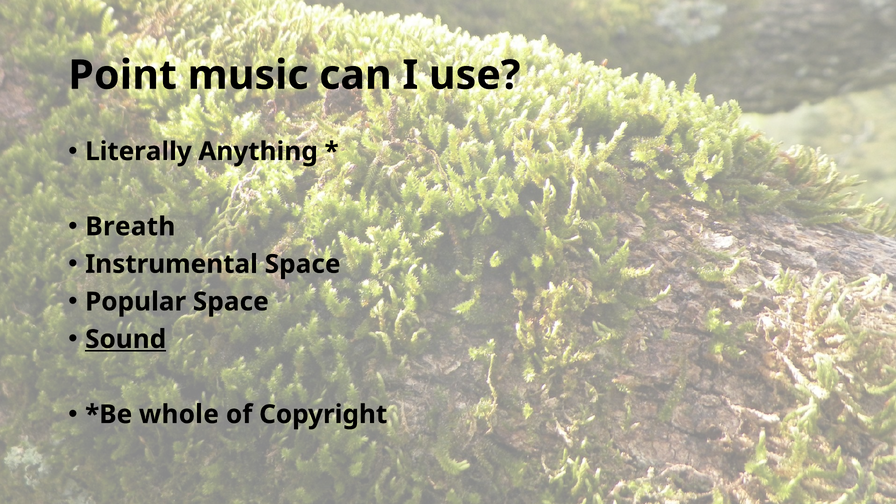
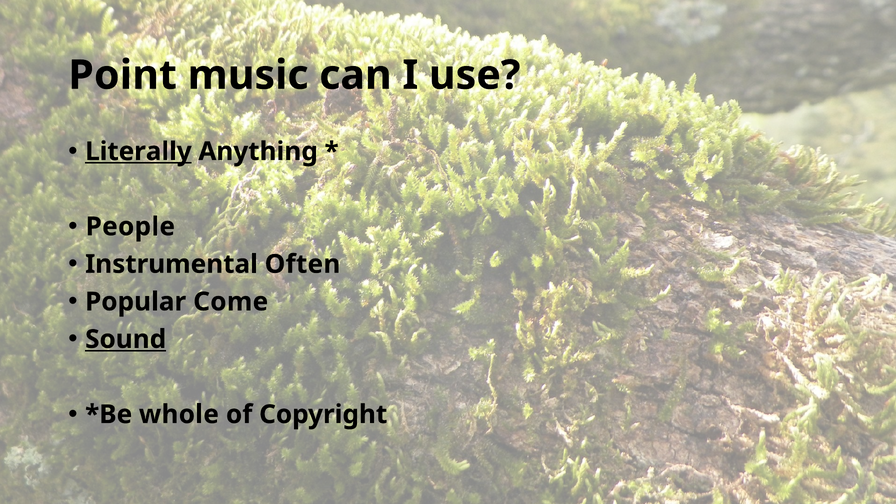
Literally underline: none -> present (138, 151)
Breath: Breath -> People (130, 227)
Instrumental Space: Space -> Often (303, 264)
Popular Space: Space -> Come (231, 302)
